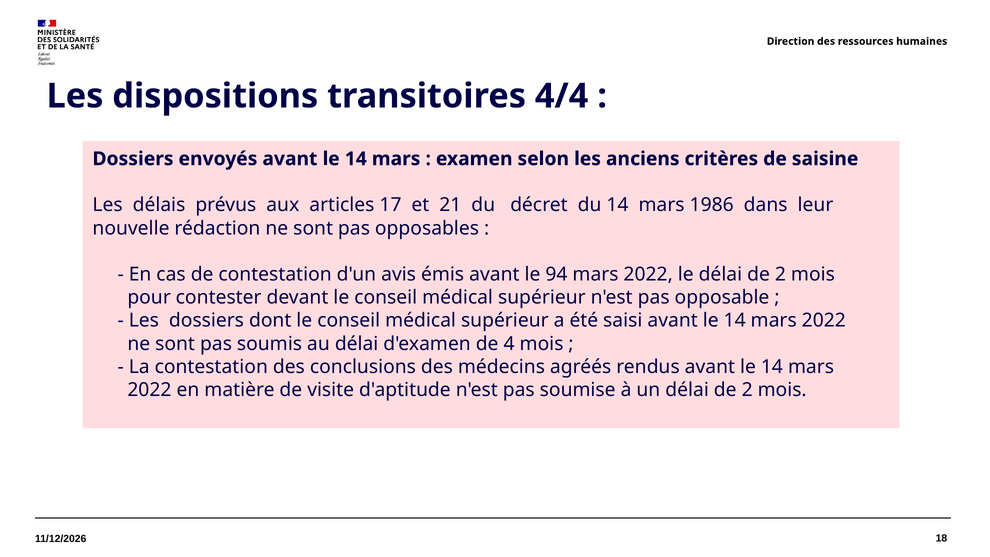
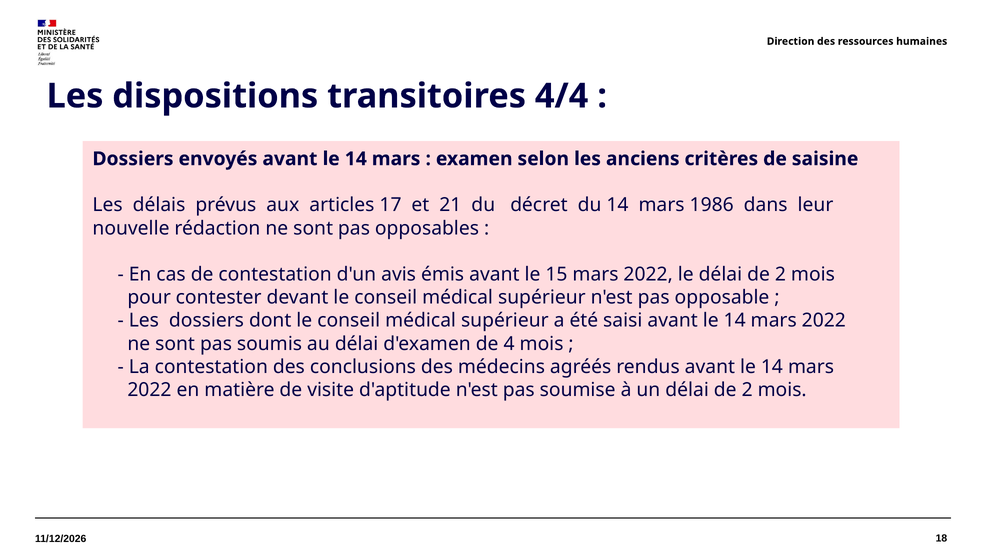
94: 94 -> 15 (556, 274)
